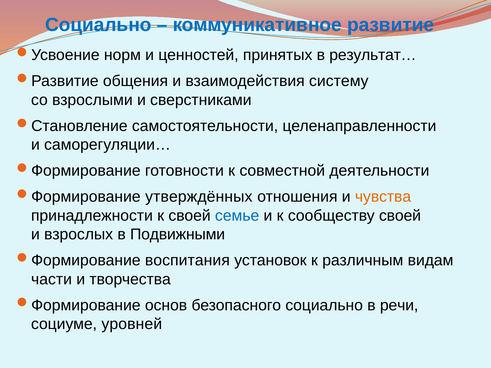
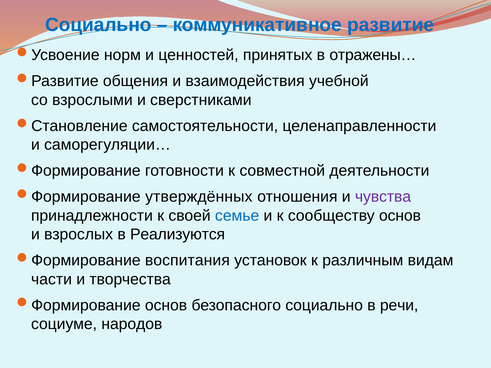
результат…: результат… -> отражены… (373, 55)
систему: систему -> учебной (339, 81)
чувства colour: orange -> purple (383, 197)
сообществу своей: своей -> основ (400, 216)
Подвижными: Подвижными -> Реализуются (178, 235)
уровней: уровней -> народов (132, 324)
